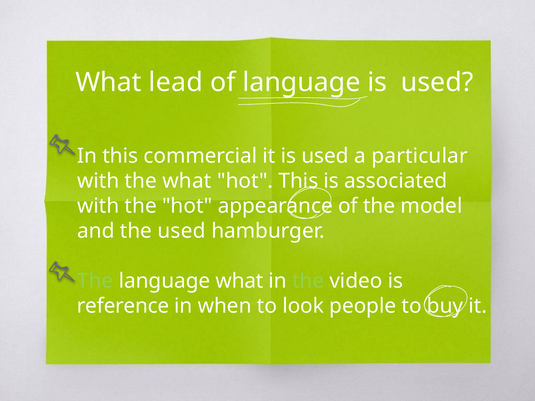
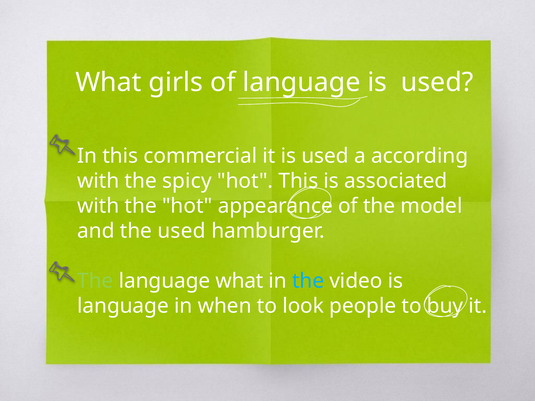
lead: lead -> girls (176, 83)
particular: particular -> according (420, 156)
the what: what -> spicy (187, 181)
the colour: light green -> light blue (308, 281)
reference: reference -> language (123, 306)
